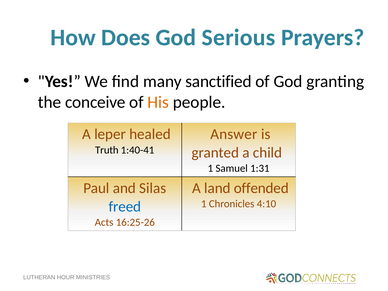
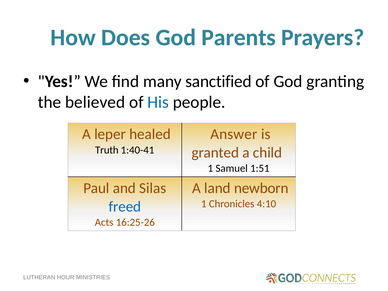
Serious: Serious -> Parents (239, 38)
conceive: conceive -> believed (95, 102)
His colour: orange -> blue (158, 102)
1:31: 1:31 -> 1:51 (260, 168)
offended: offended -> newborn (261, 188)
